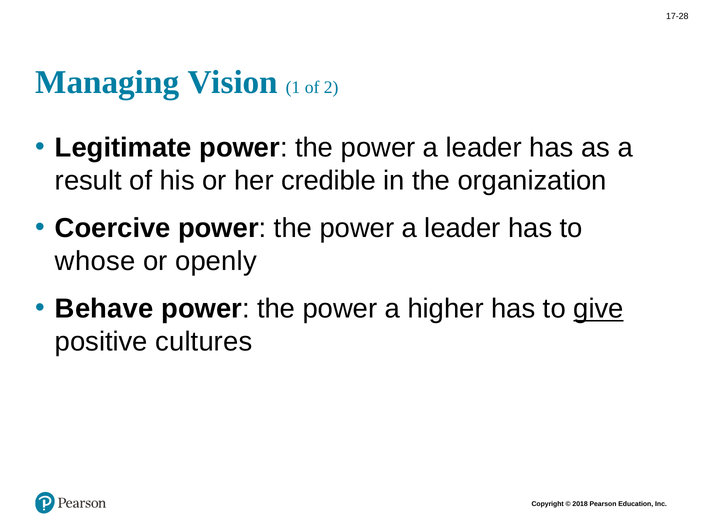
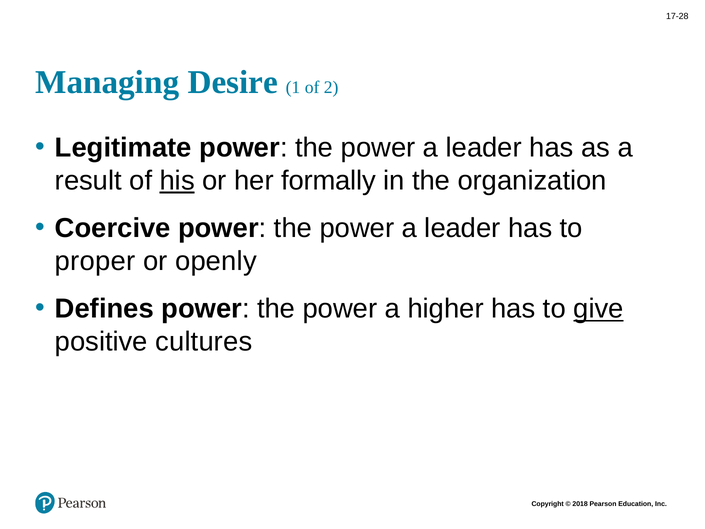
Vision: Vision -> Desire (233, 82)
his underline: none -> present (177, 181)
credible: credible -> formally (329, 181)
whose: whose -> proper (95, 261)
Behave: Behave -> Defines (104, 309)
